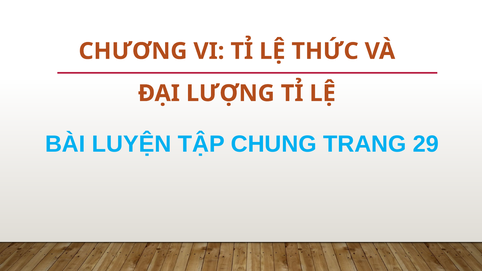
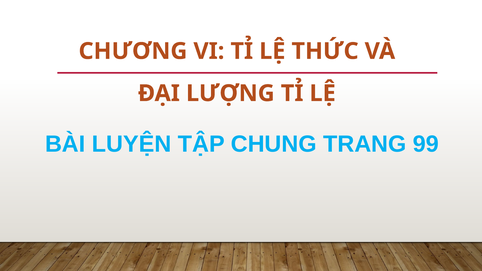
29: 29 -> 99 (426, 144)
